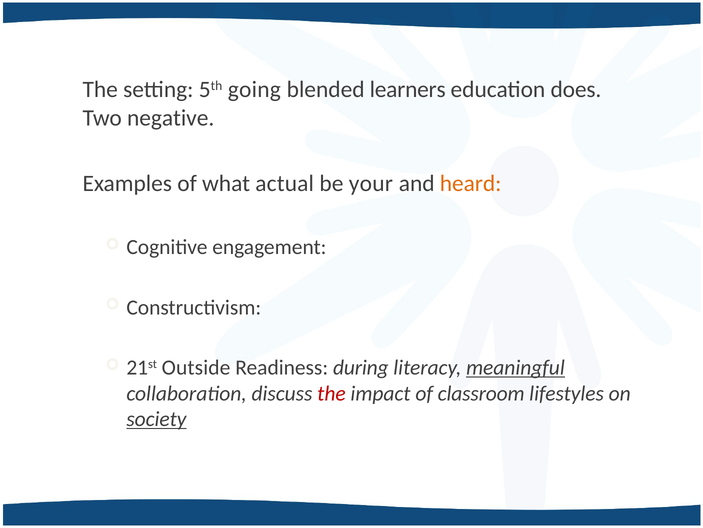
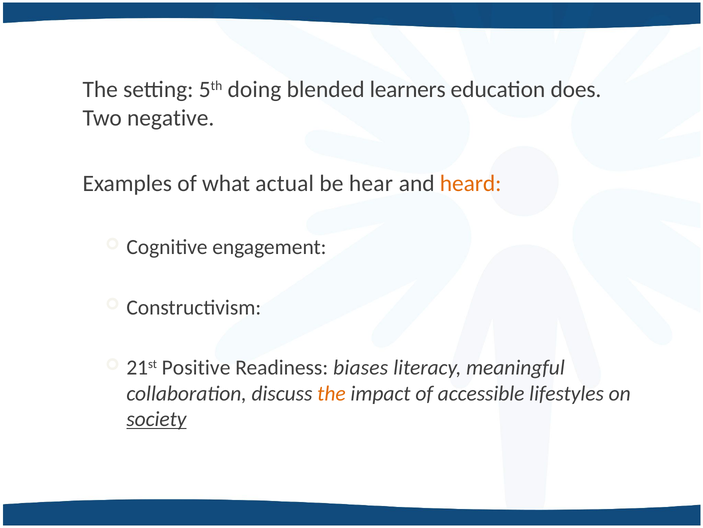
going: going -> doing (254, 89)
your: your -> hear (371, 183)
Outside: Outside -> Positive (196, 367)
during: during -> biases (361, 367)
meaningful underline: present -> none (515, 367)
the colour: red -> orange (331, 393)
classroom: classroom -> accessible (481, 393)
